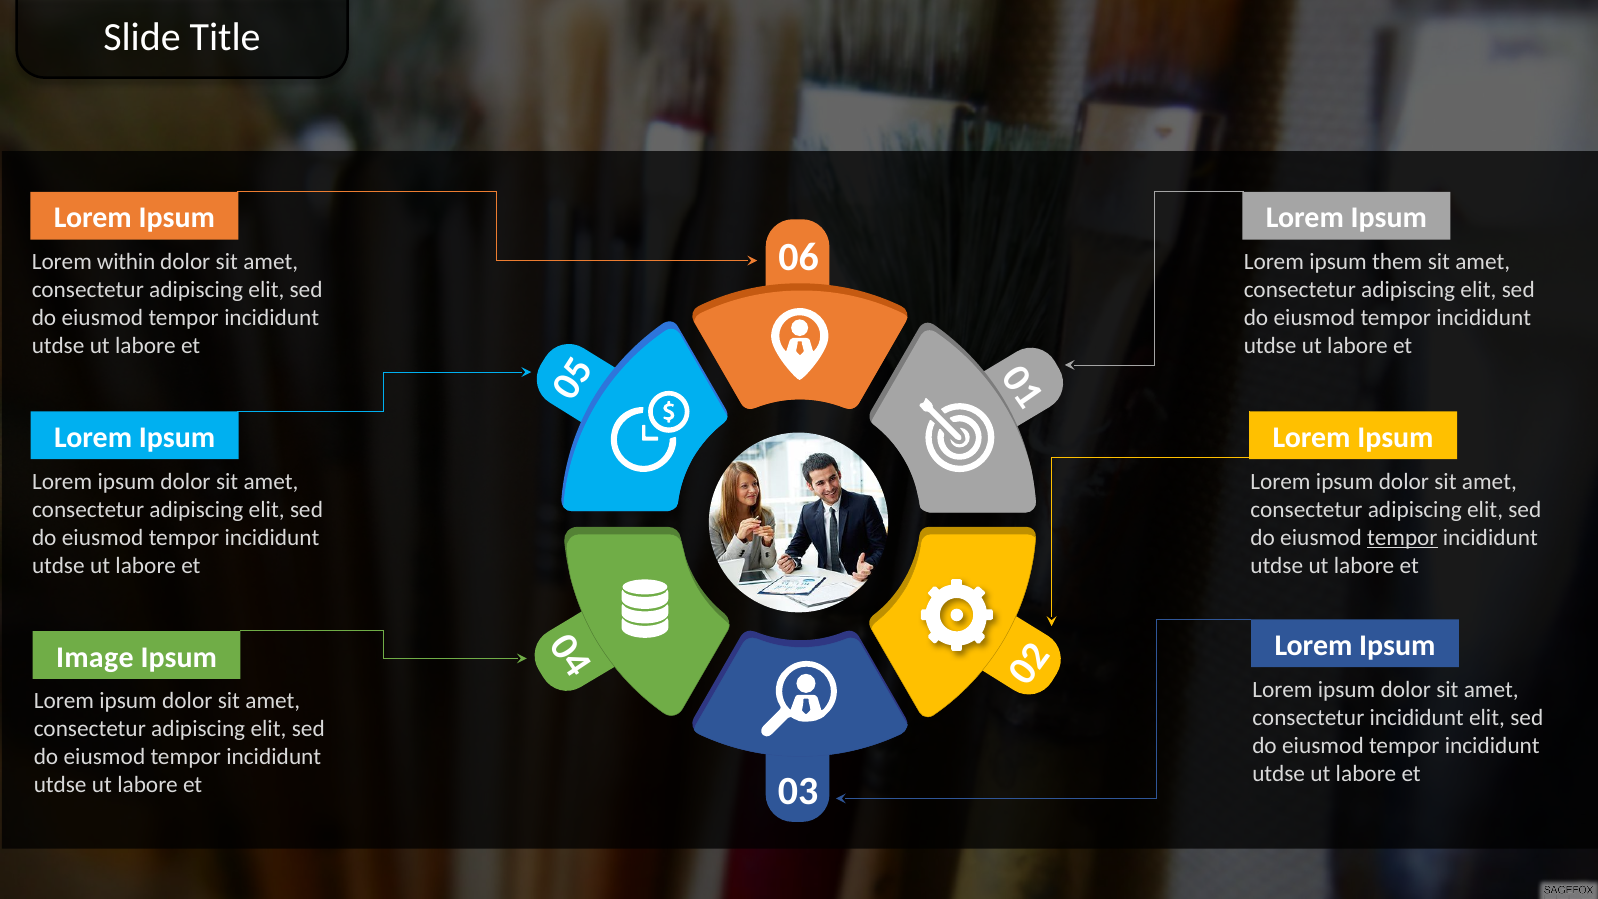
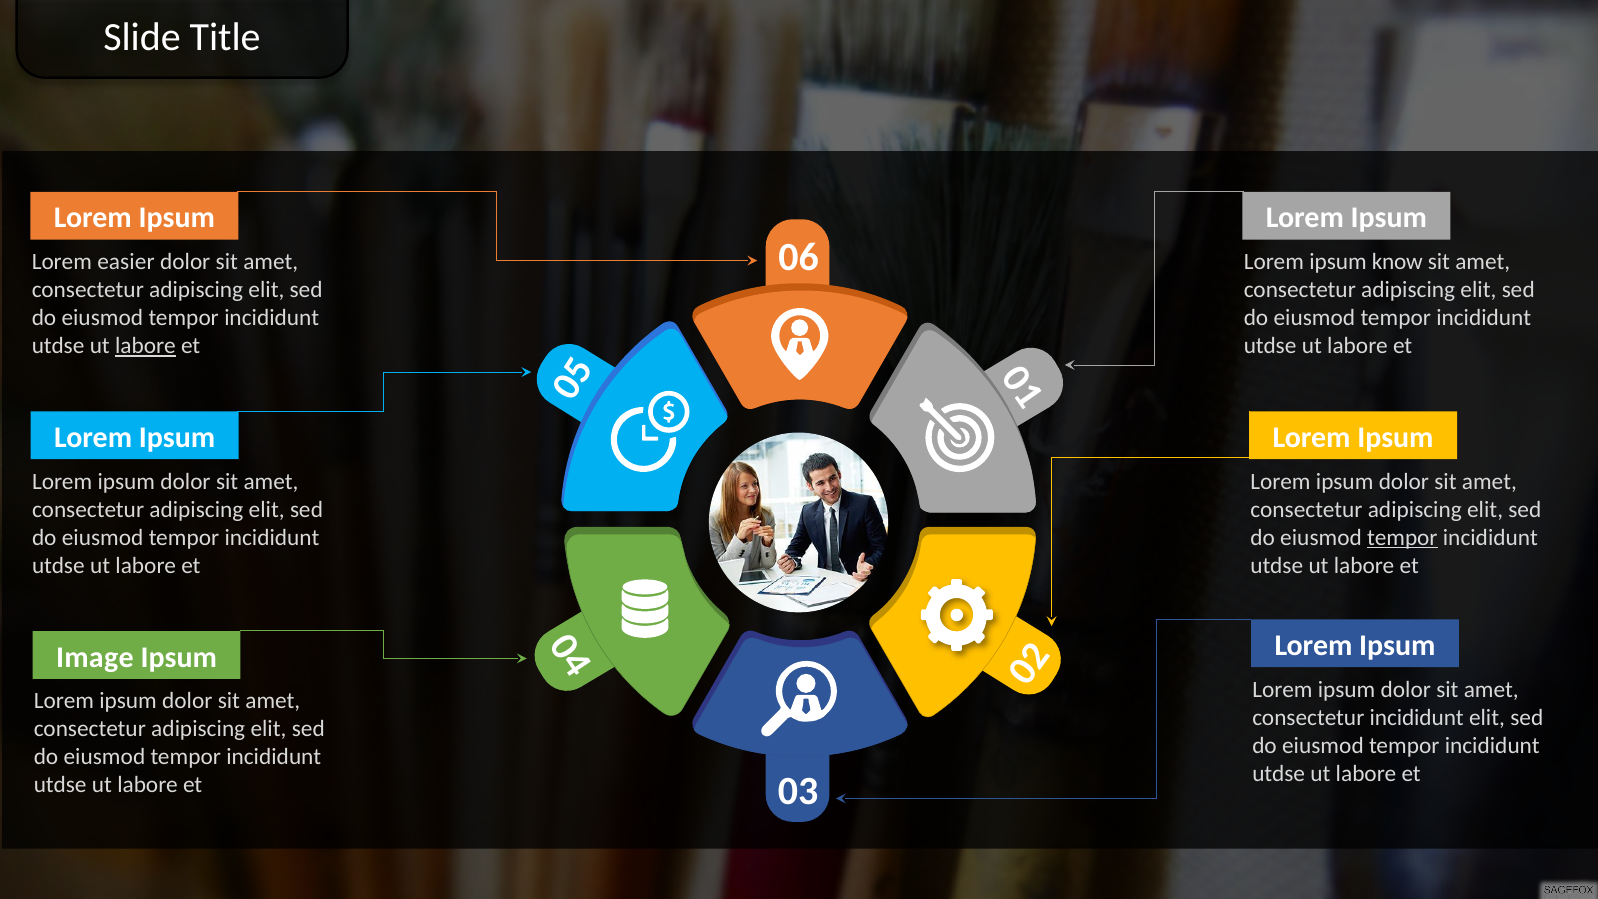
within: within -> easier (126, 262)
them: them -> know (1397, 262)
labore underline: none -> present (145, 346)
